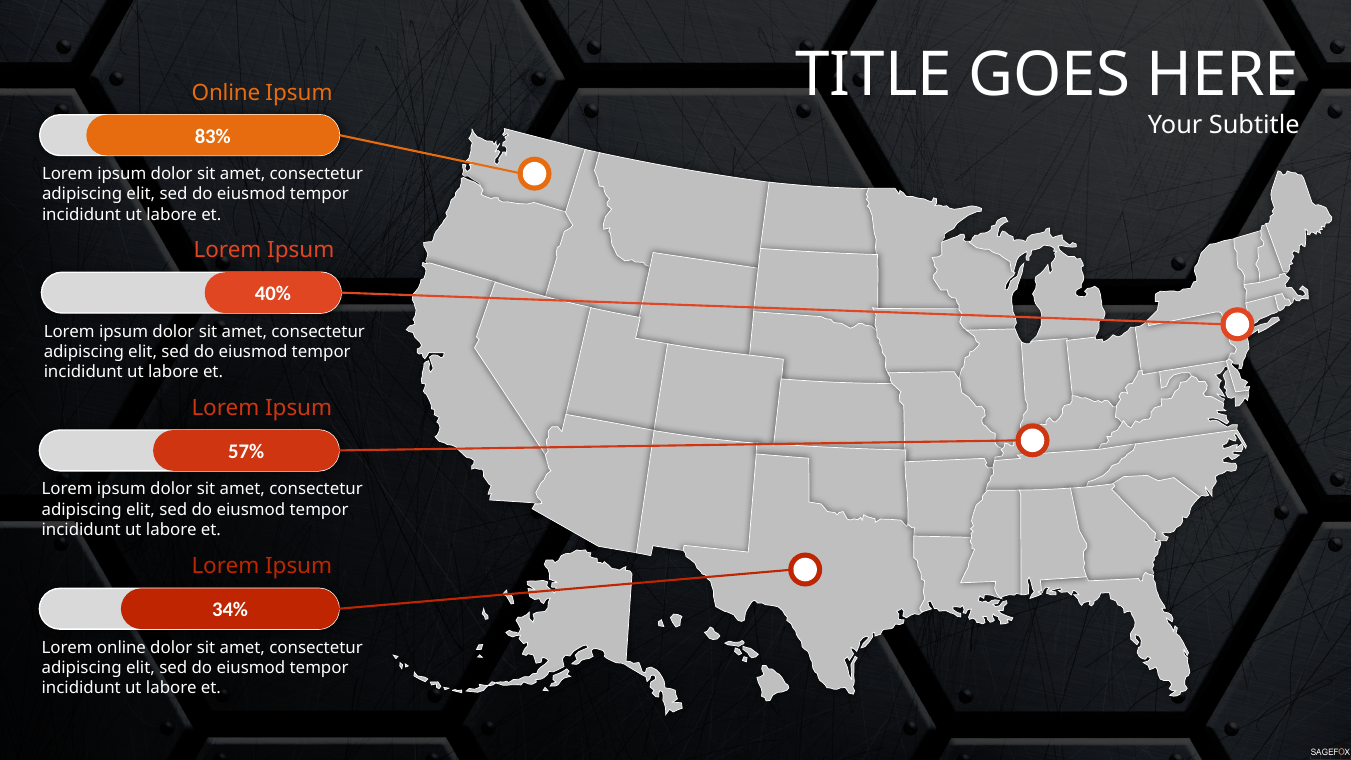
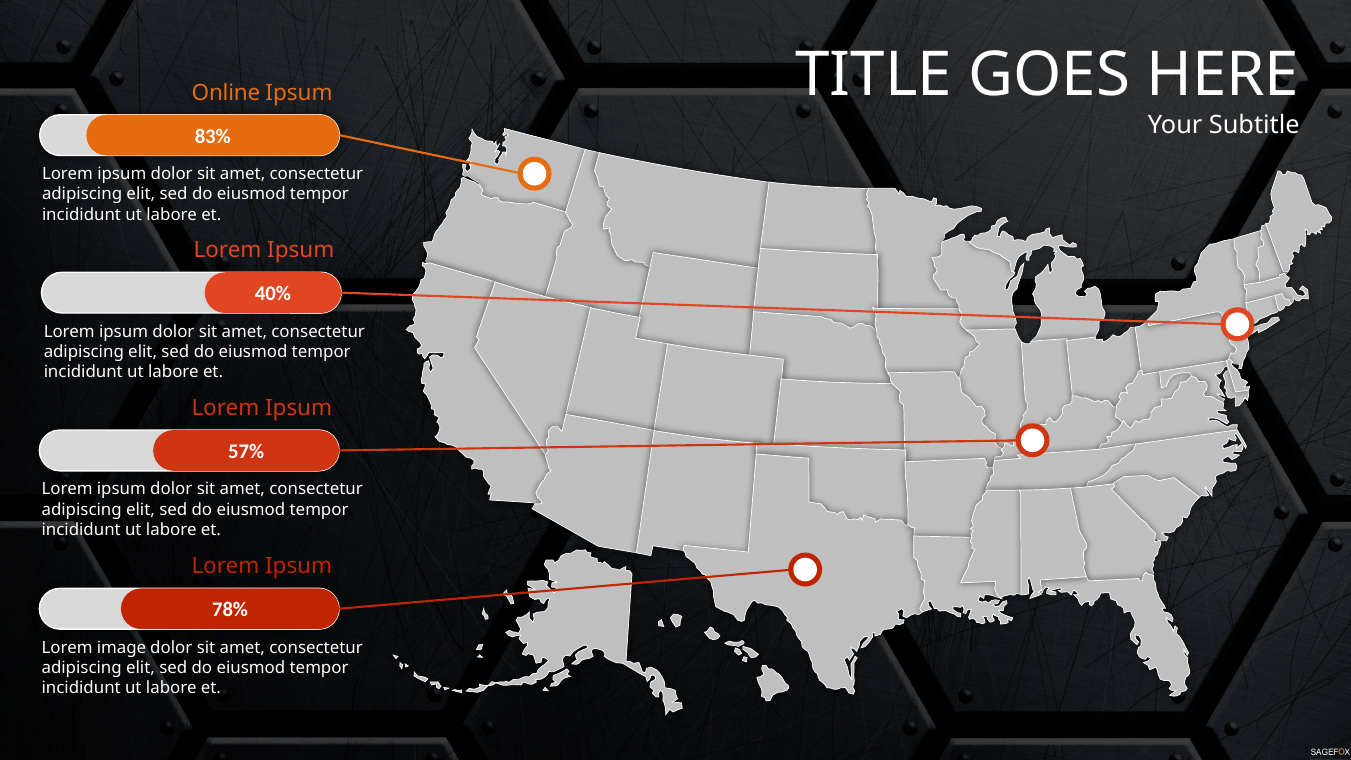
34%: 34% -> 78% (230, 610)
Lorem online: online -> image (122, 648)
